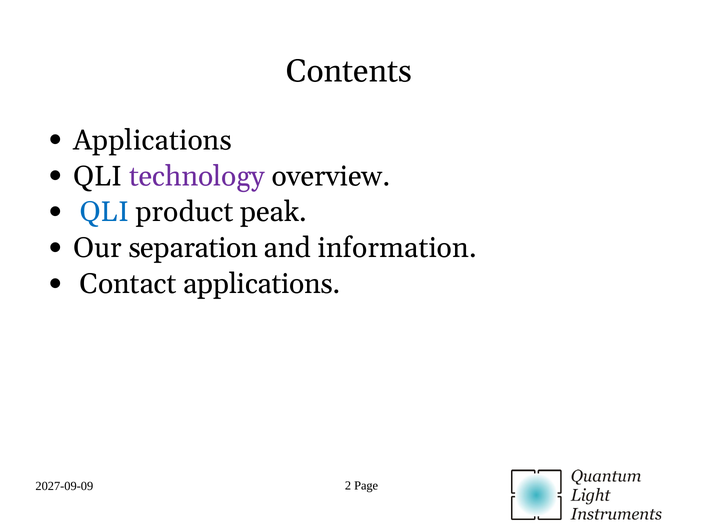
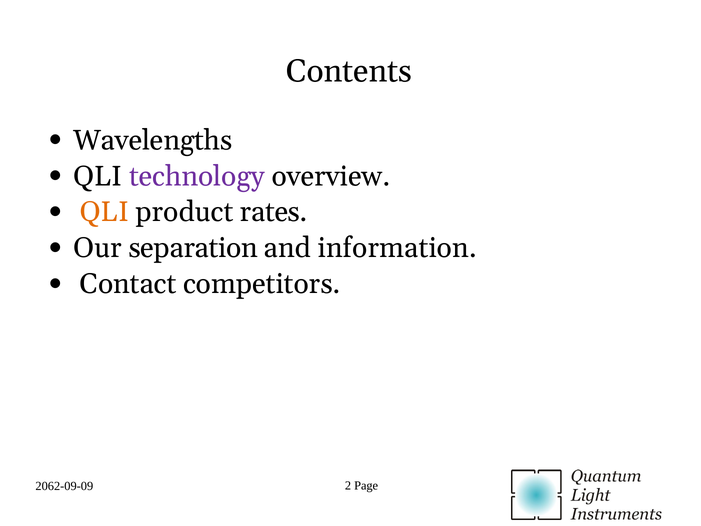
Applications: Applications -> Wavelengths (153, 140)
QLI colour: blue -> orange (104, 212)
peak: peak -> rates (274, 212)
Contact applications: applications -> competitors (262, 284)
2027-09-09: 2027-09-09 -> 2062-09-09 (64, 486)
